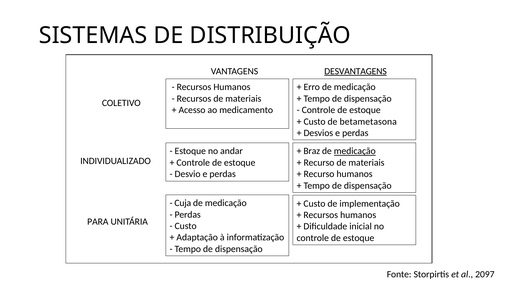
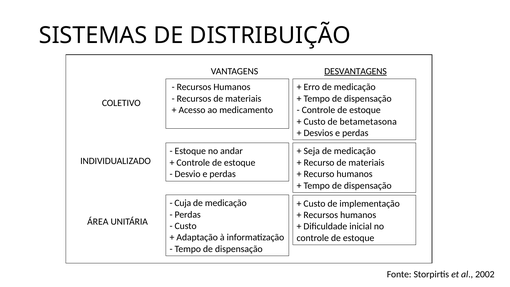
Braz: Braz -> Seja (312, 151)
medicação underline: present -> none (355, 151)
PARA: PARA -> ÁREA (98, 222)
2097: 2097 -> 2002 (485, 274)
